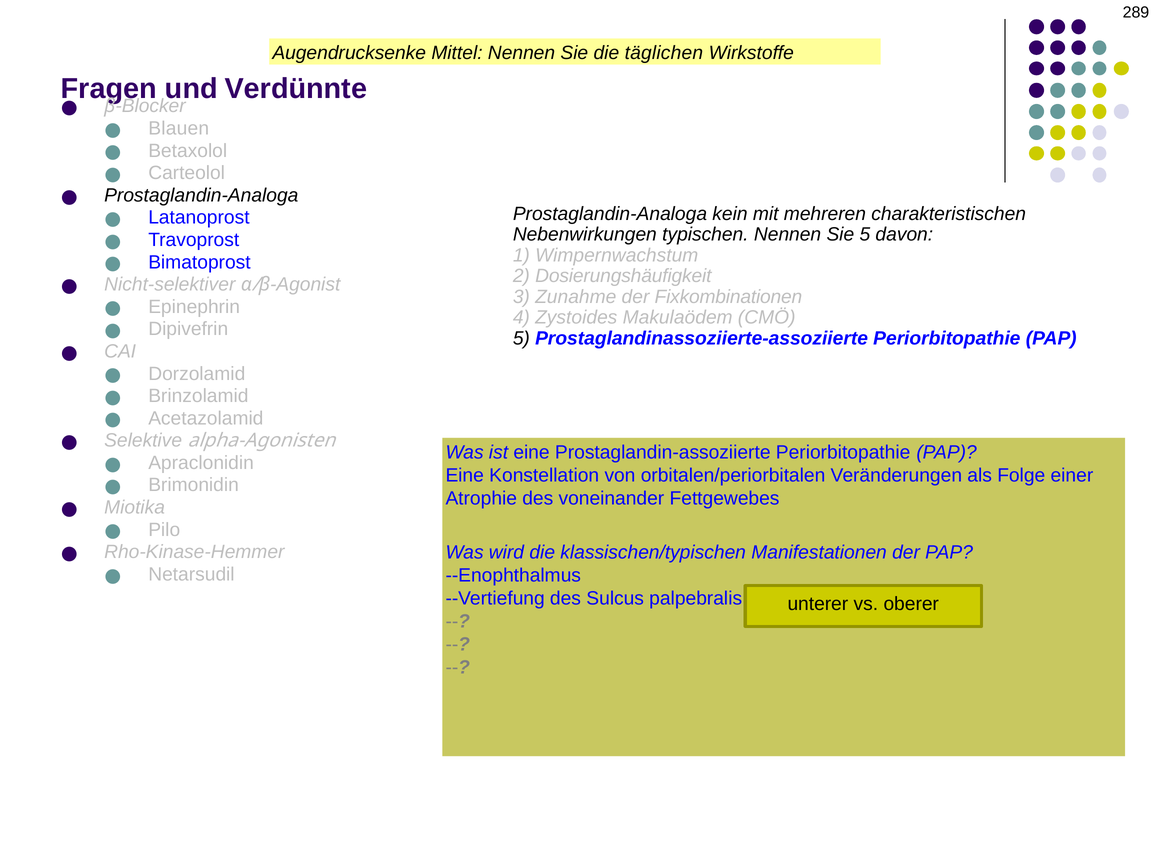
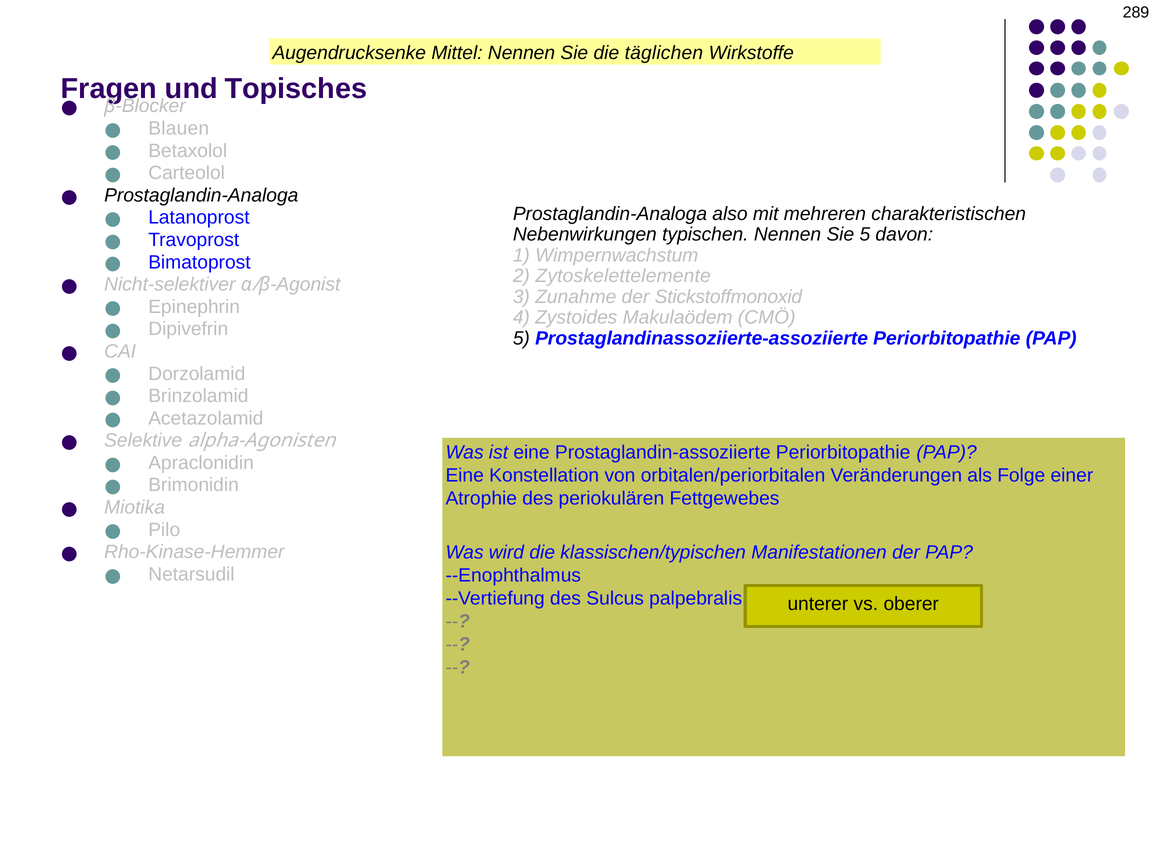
Verdünnte: Verdünnte -> Topisches (296, 89)
kein: kein -> also (730, 214)
Dosierungshäufigkeit: Dosierungshäufigkeit -> Zytoskelettelemente (623, 276)
Fixkombinationen: Fixkombinationen -> Stickstoffmonoxid (728, 297)
voneinander: voneinander -> periokulären (611, 499)
